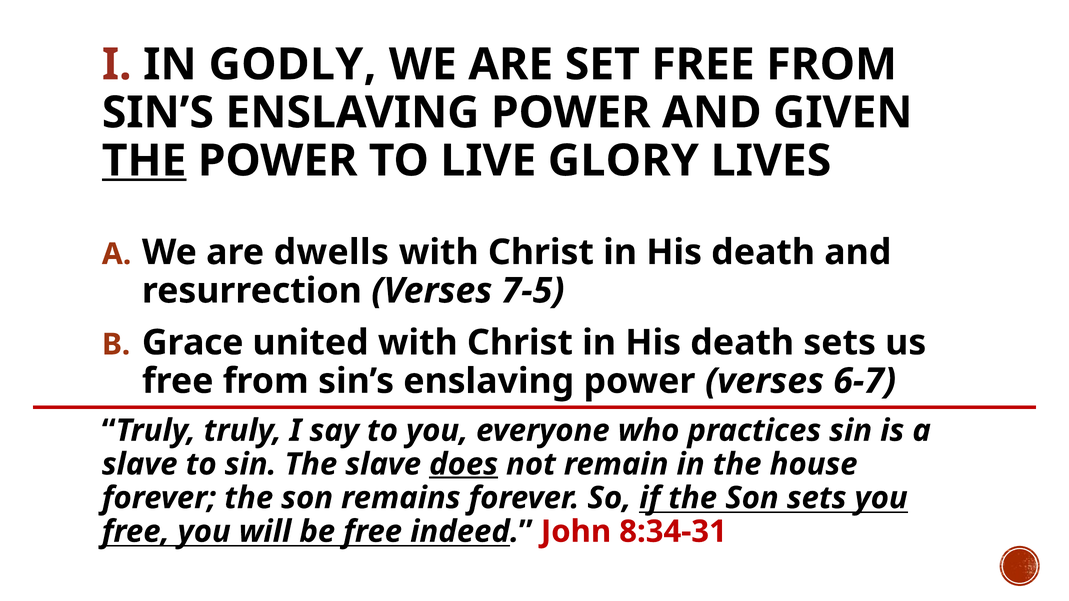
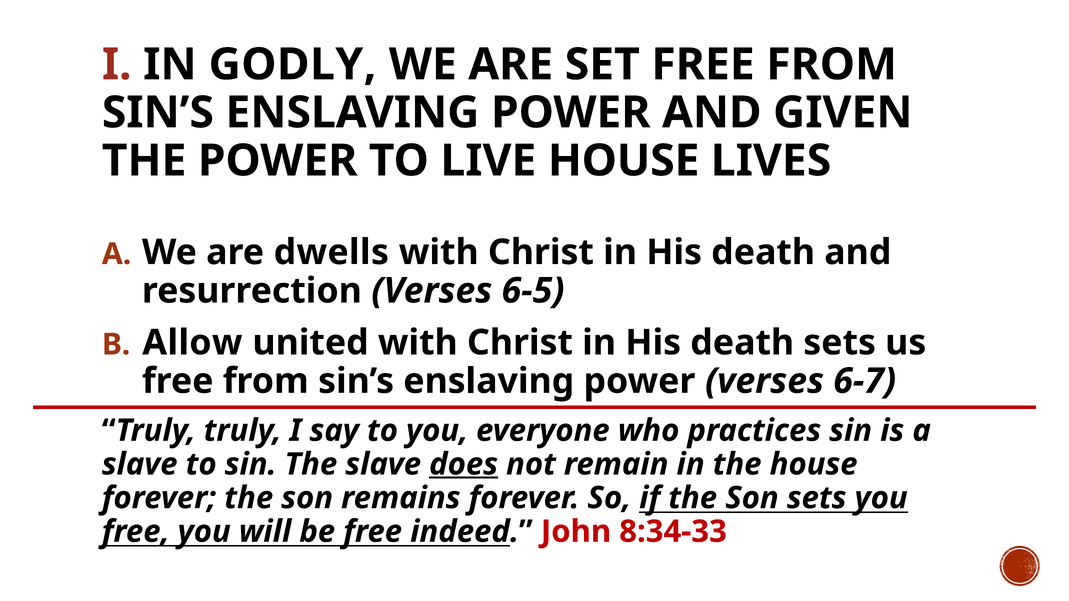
THE underline: present -> none (144, 161)
LIVE GLORY: GLORY -> HOUSE (624, 161)
7-5: 7-5 -> 6-5 (533, 291)
Grace: Grace -> Allow (192, 343)
8:34-31: 8:34-31 -> 8:34-33 (673, 532)
